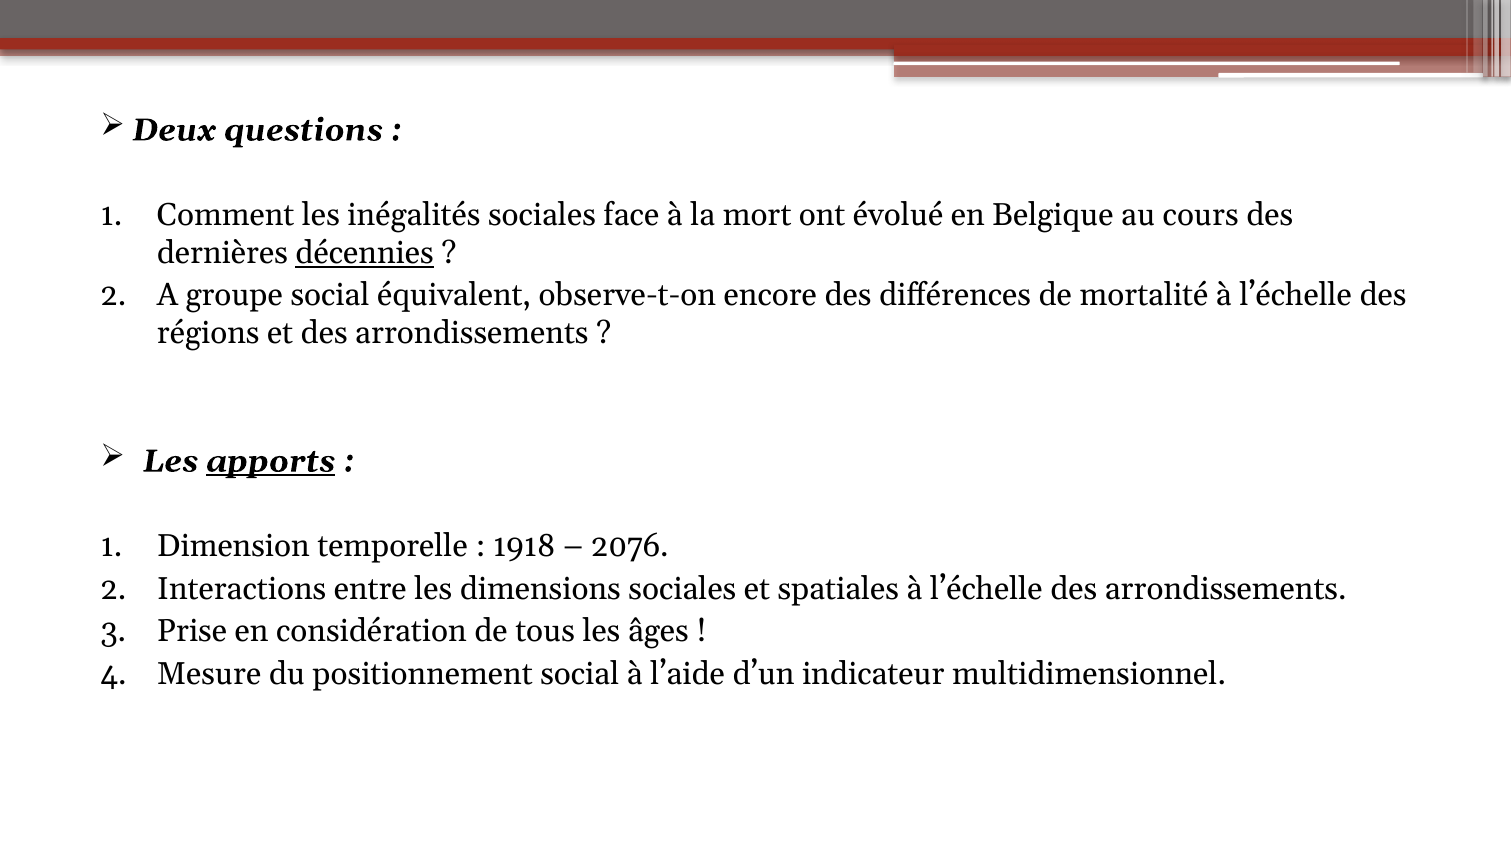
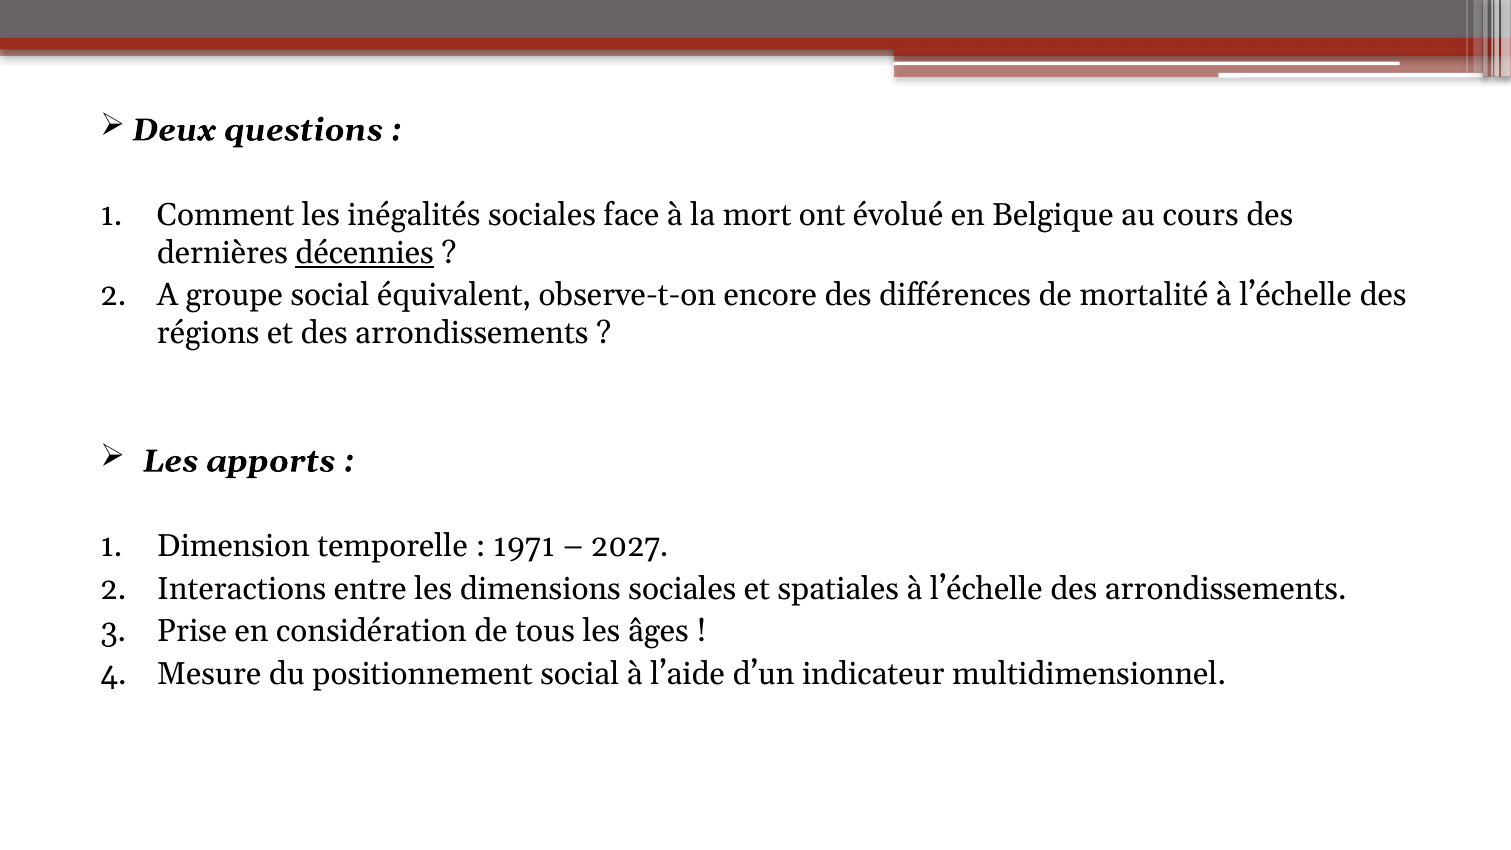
apports underline: present -> none (271, 461)
1918: 1918 -> 1971 (524, 546)
2076: 2076 -> 2027 (630, 546)
